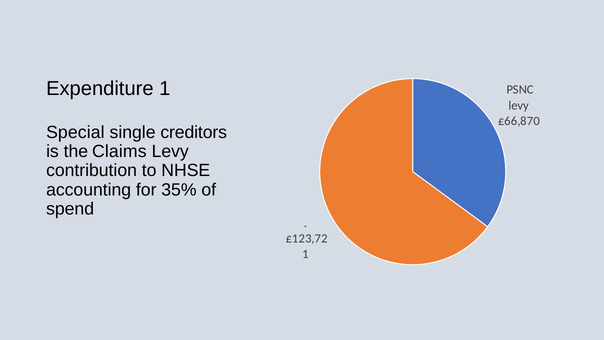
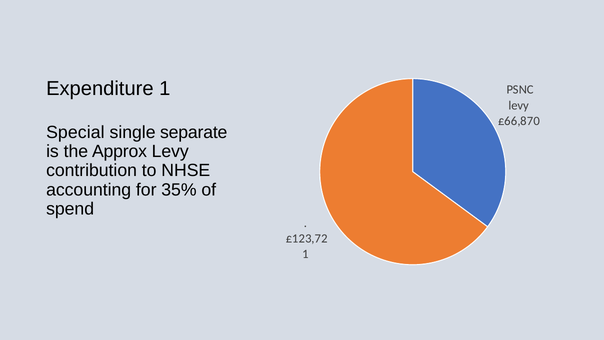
creditors: creditors -> separate (194, 133)
Claims: Claims -> Approx (119, 152)
